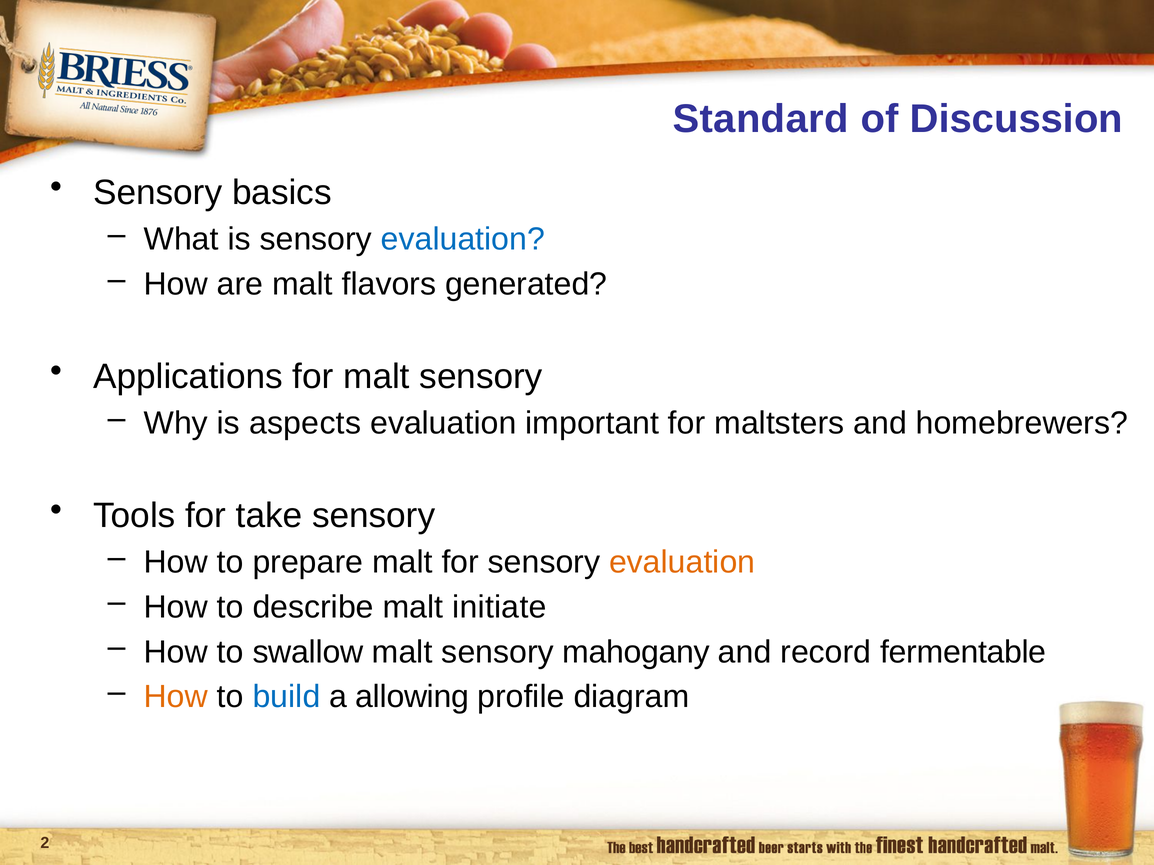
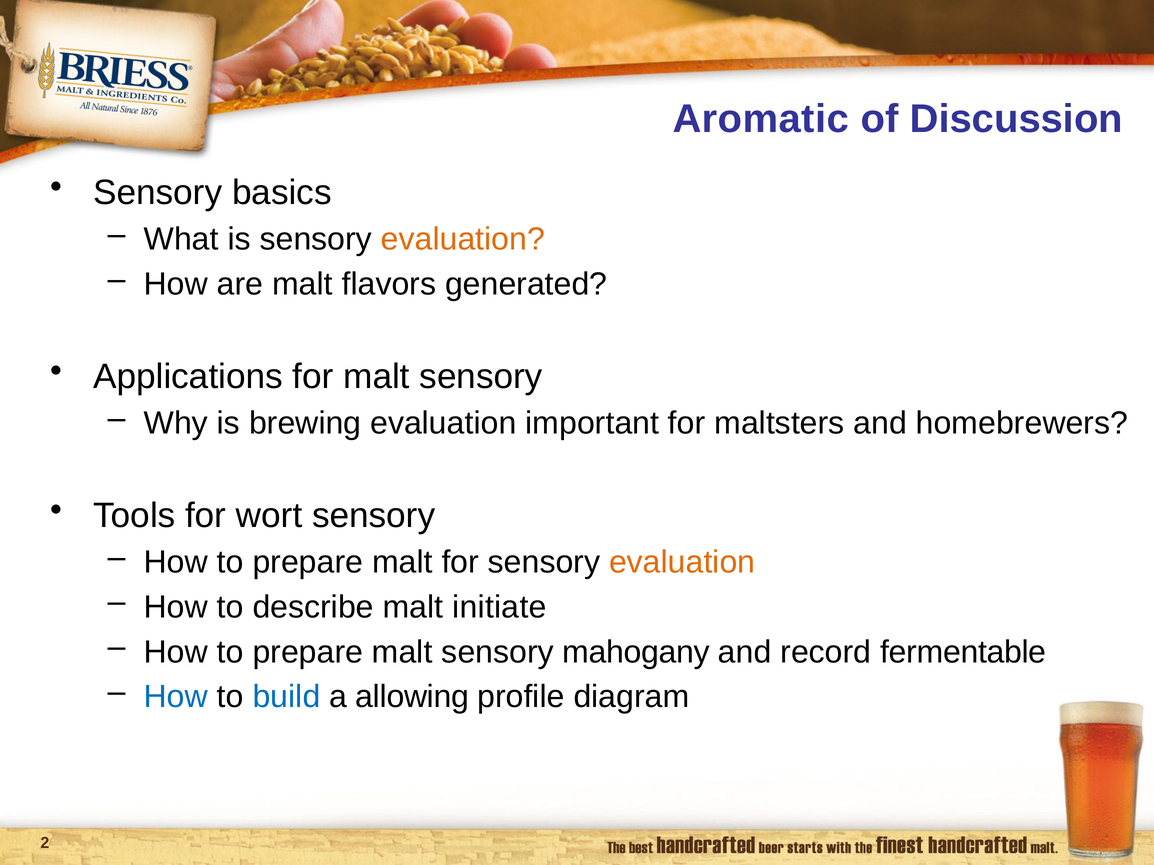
Standard: Standard -> Aromatic (761, 119)
evaluation colour: blue -> orange (463, 239)
aspects: aspects -> brewing (305, 423)
take: take -> wort (269, 516)
swallow: swallow -> prepare (308, 652)
How colour: orange -> blue (176, 697)
